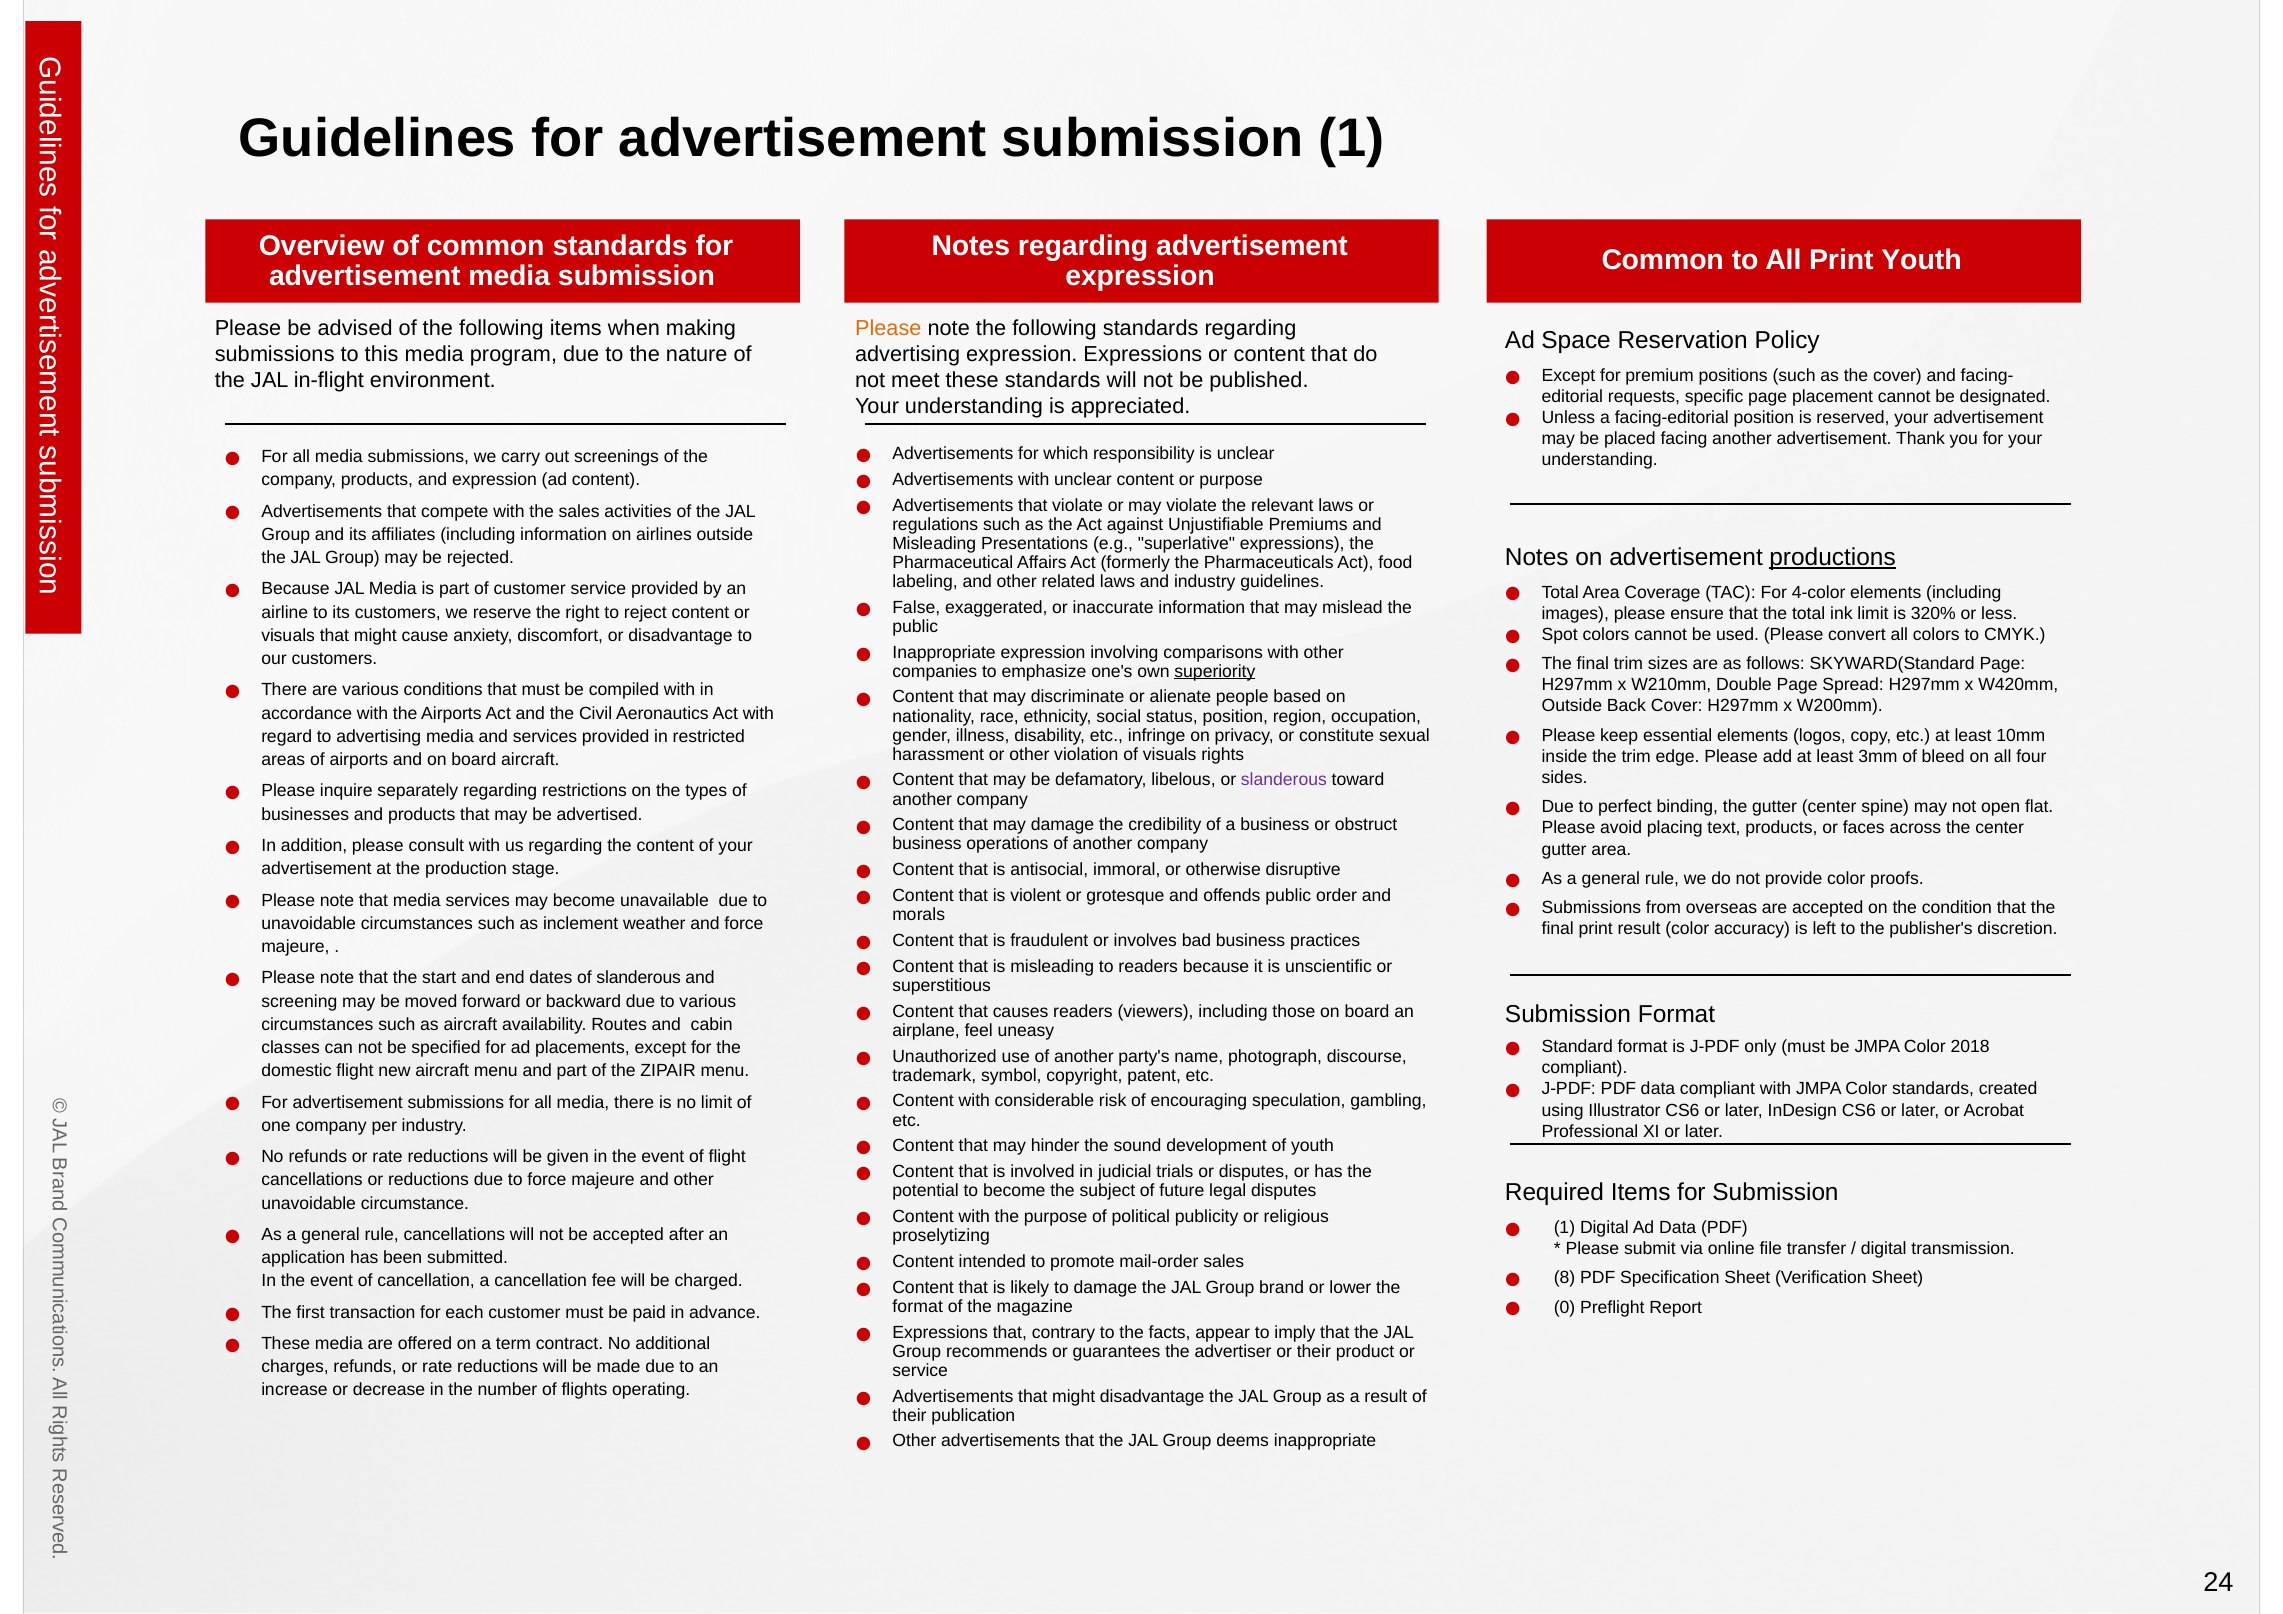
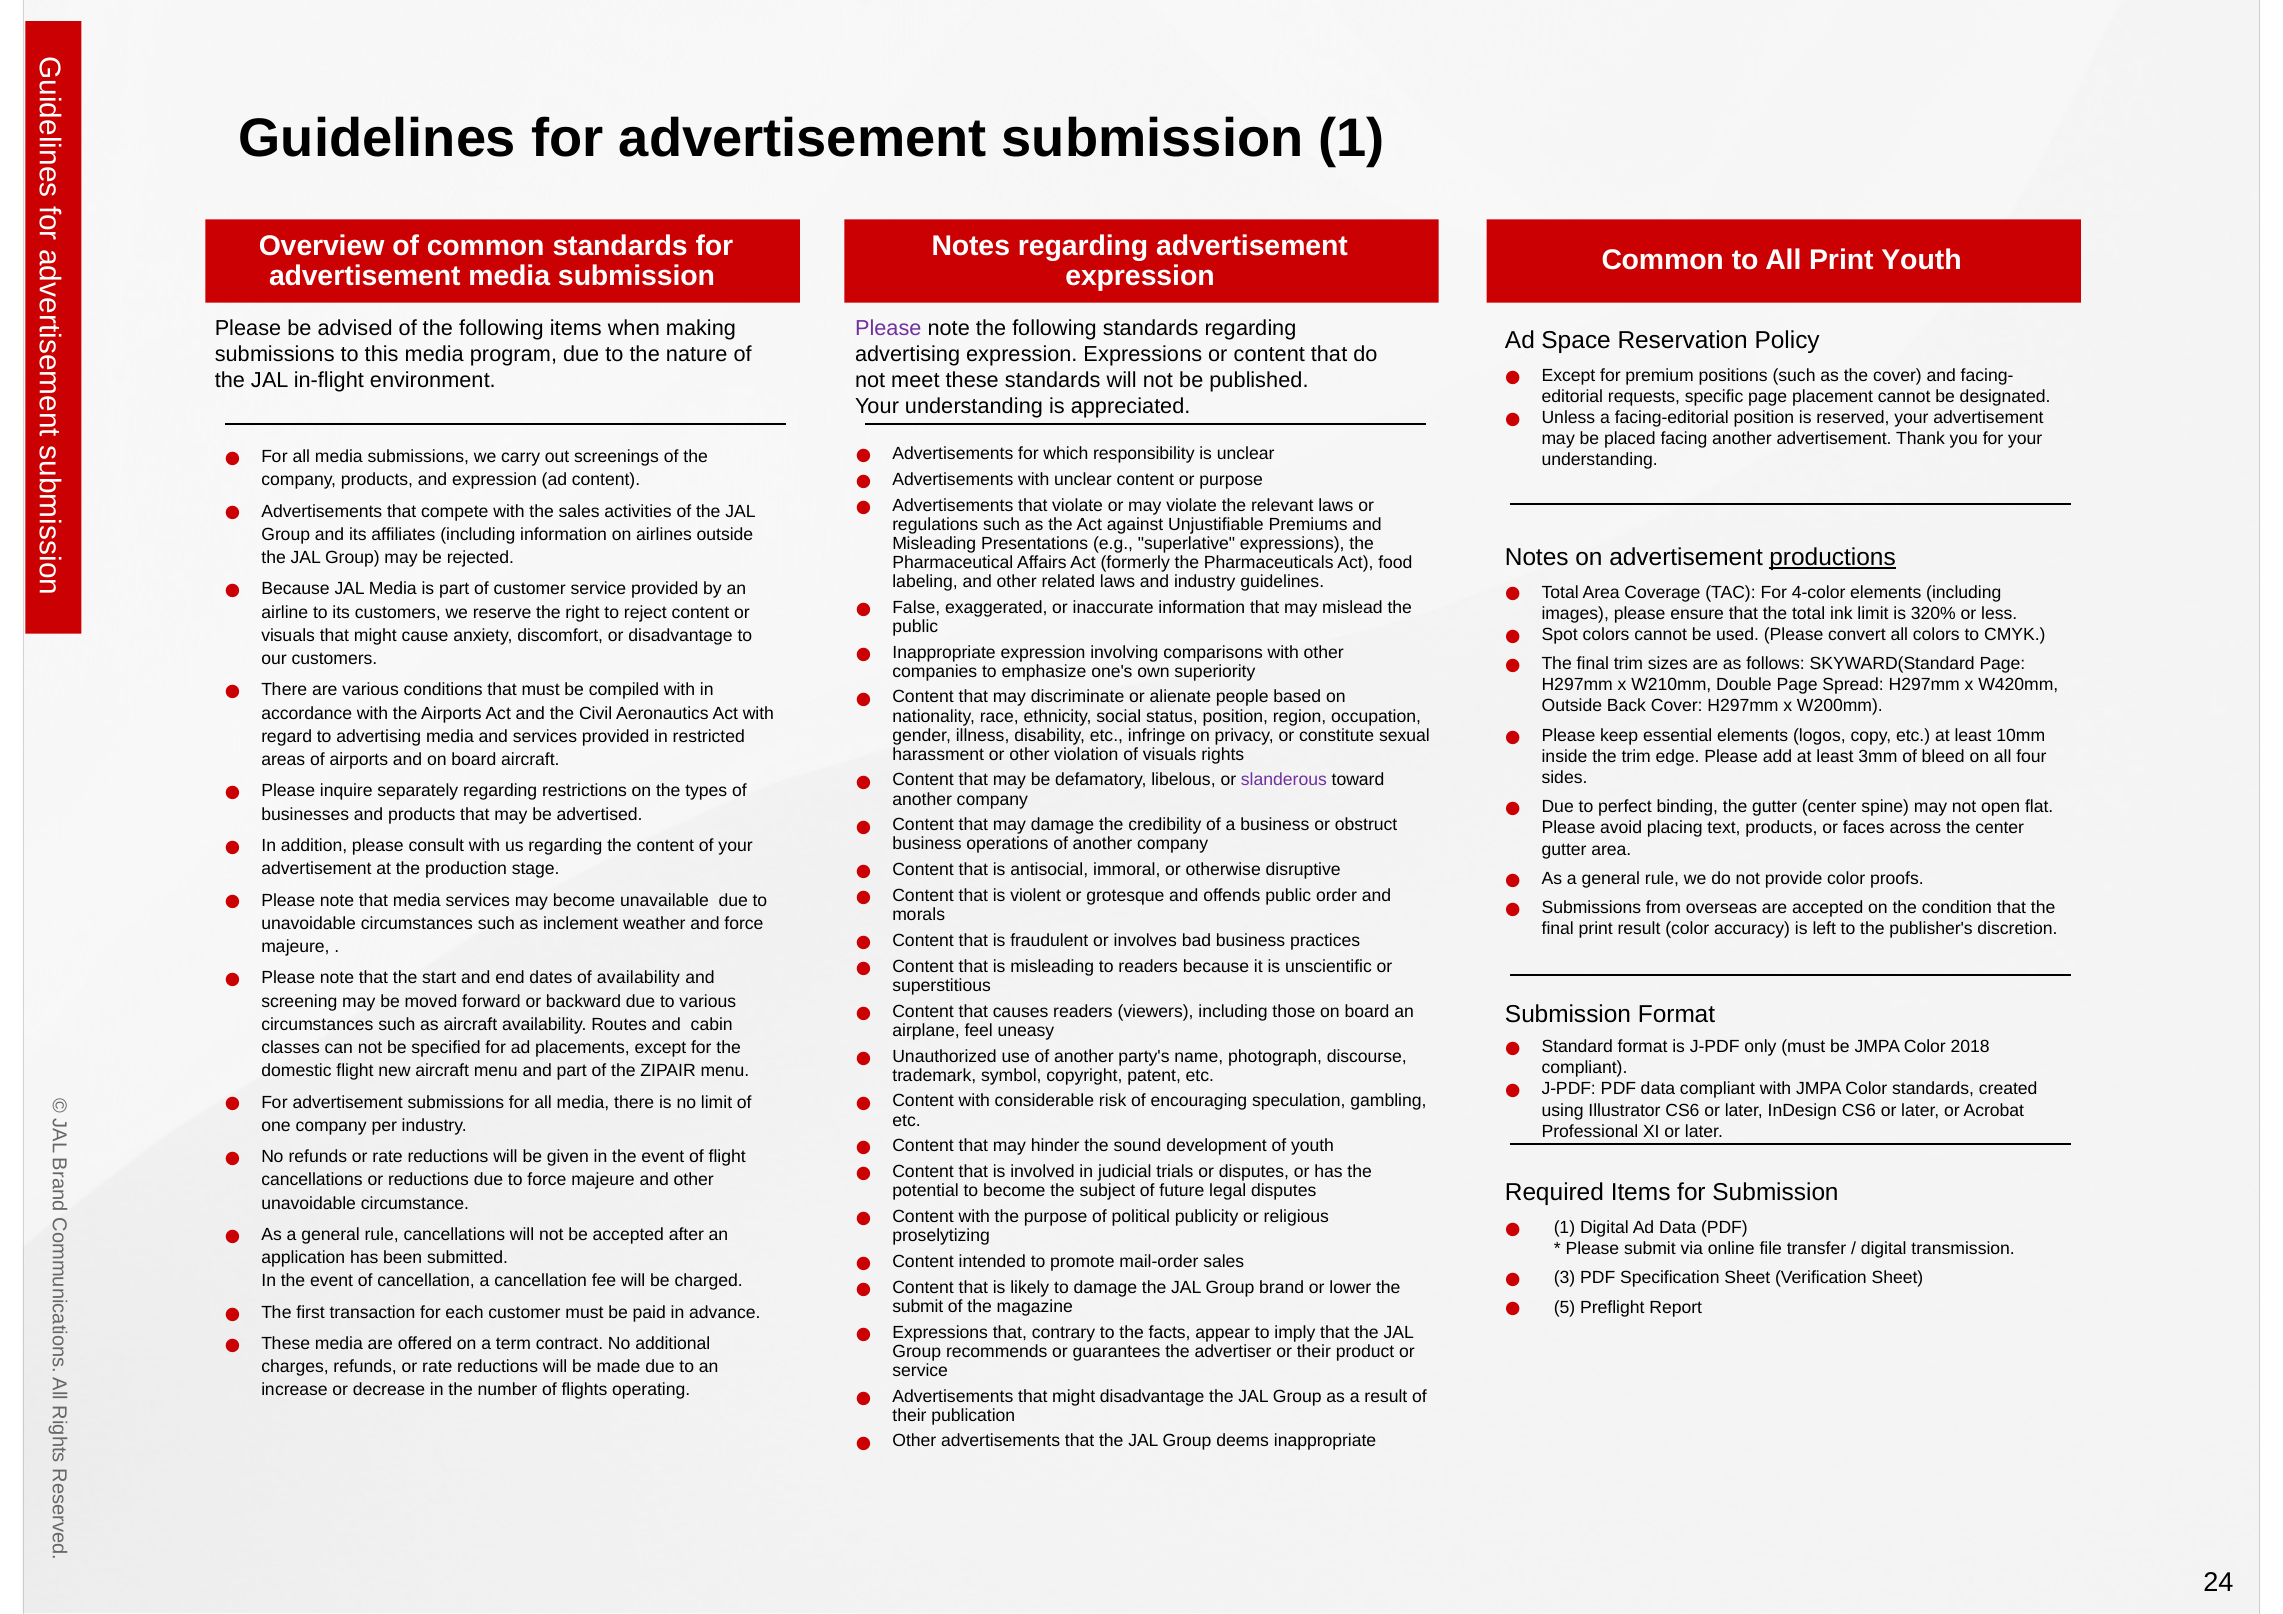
Please colour: orange -> purple (888, 328)
superiority underline: present -> none (1215, 671)
of slanderous: slanderous -> availability (638, 978)
8: 8 -> 3 (1565, 1278)
format: format -> submit (918, 1307)
0: 0 -> 5 (1565, 1307)
